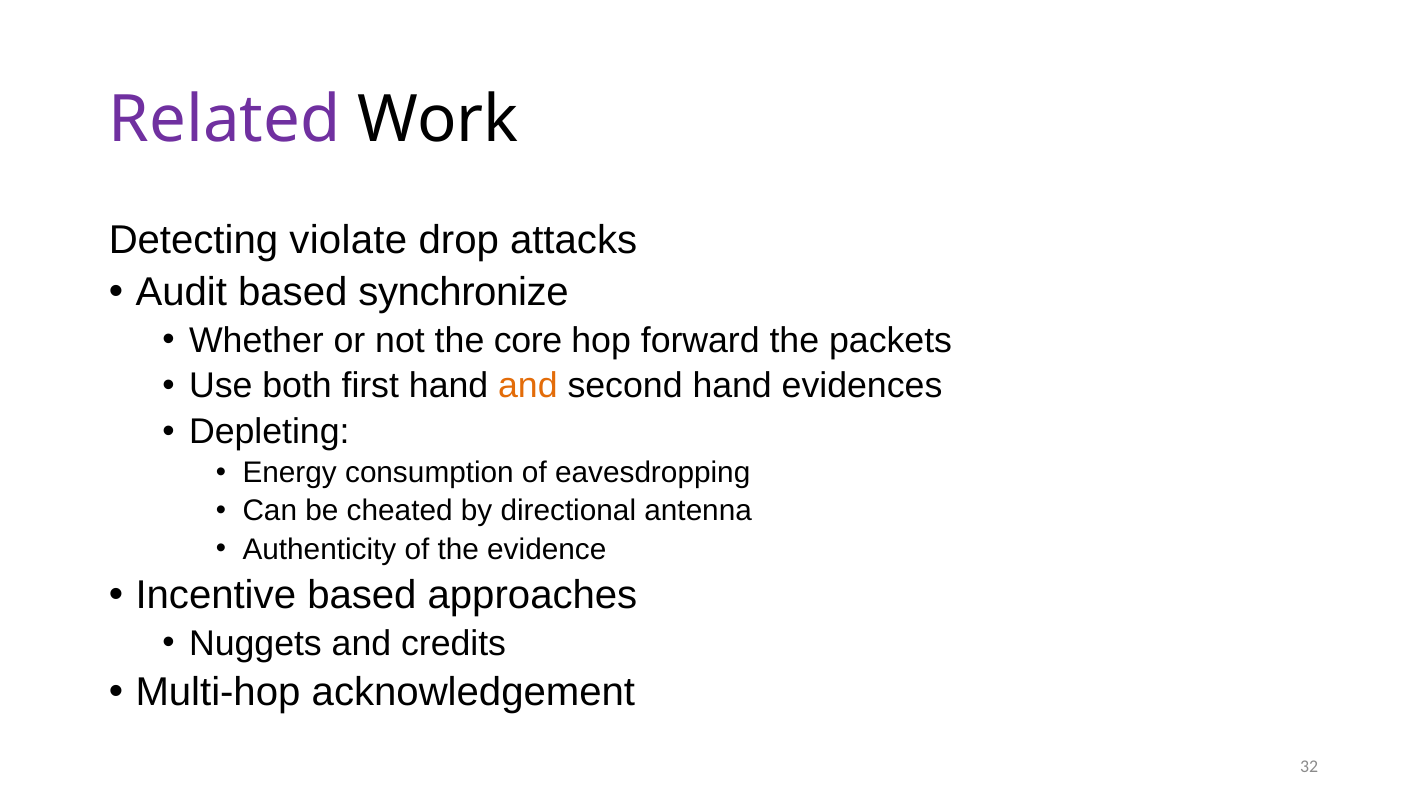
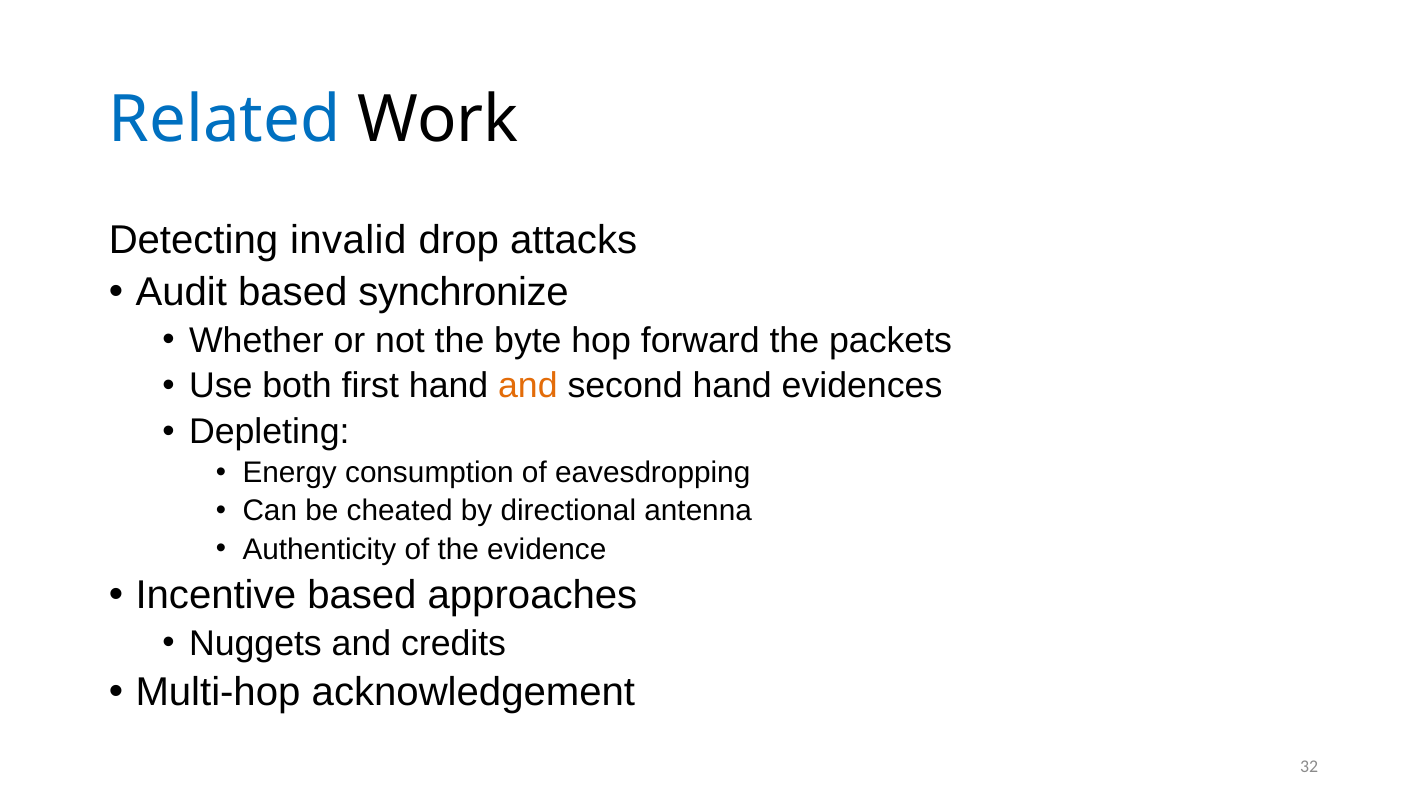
Related colour: purple -> blue (225, 120)
violate: violate -> invalid (348, 240)
core: core -> byte (528, 340)
